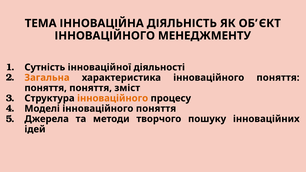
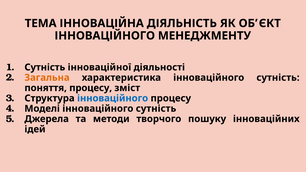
характеристика інноваційного поняття: поняття -> сутність (278, 78)
поняття: поняття -> процесу (91, 88)
інноваційного colour: orange -> blue (113, 98)
Моделі інноваційного поняття: поняття -> сутність (156, 109)
